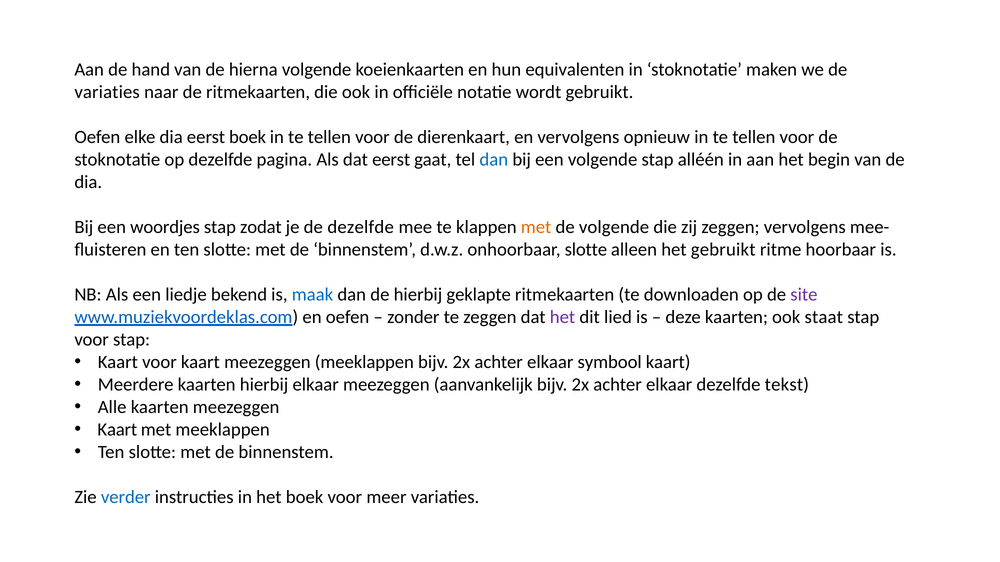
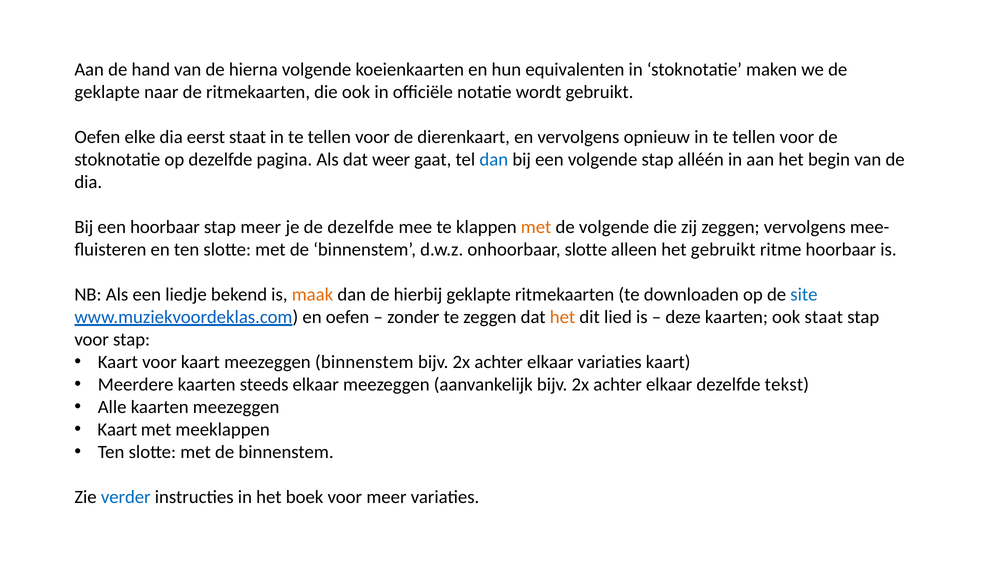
variaties: variaties -> geklapte (107, 92)
eerst boek: boek -> staat (248, 137)
dat eerst: eerst -> weer (391, 160)
een woordjes: woordjes -> hoorbaar (165, 227)
stap zodat: zodat -> meer (261, 227)
maak colour: blue -> orange (312, 295)
site colour: purple -> blue (804, 295)
het colour: purple -> orange (563, 317)
meezeggen meeklappen: meeklappen -> binnenstem (364, 363)
elkaar symbool: symbool -> variaties (610, 363)
kaarten hierbij: hierbij -> steeds (264, 385)
